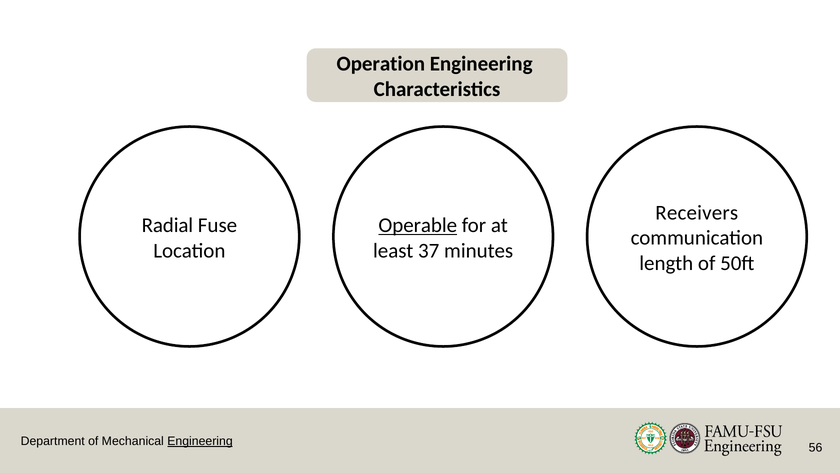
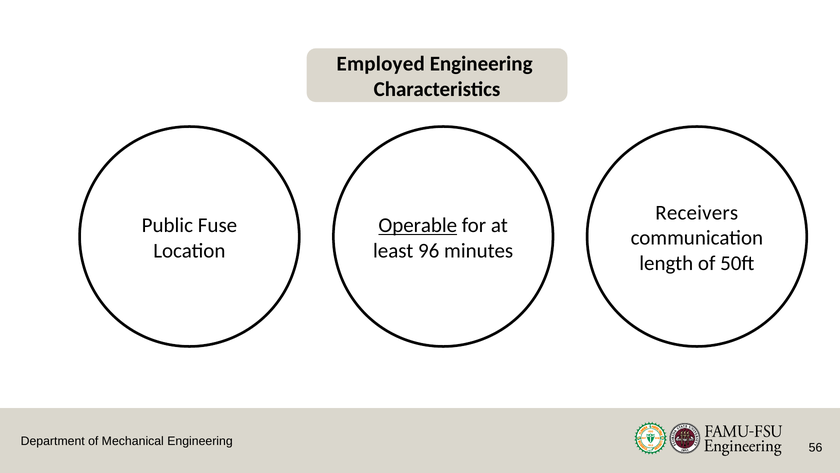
Operation: Operation -> Employed (381, 64)
Radial: Radial -> Public (167, 225)
37: 37 -> 96 (429, 250)
Engineering underline: present -> none (200, 441)
